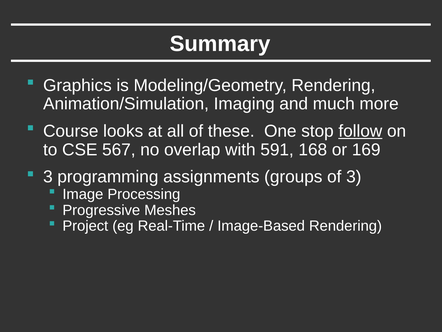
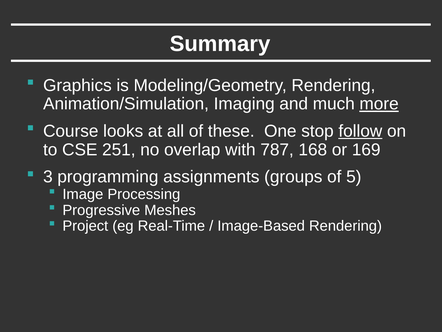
more underline: none -> present (379, 104)
567: 567 -> 251 (119, 150)
591: 591 -> 787 (277, 150)
of 3: 3 -> 5 (354, 177)
